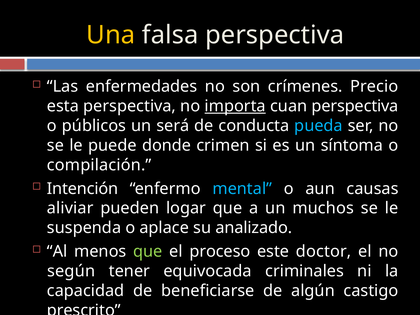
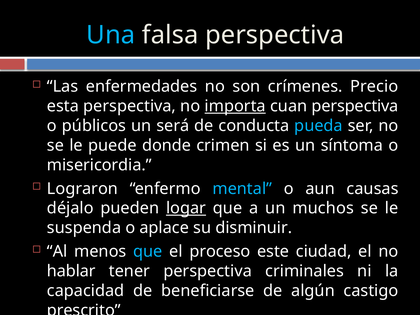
Una colour: yellow -> light blue (111, 35)
compilación: compilación -> misericordia (99, 165)
Intención: Intención -> Lograron (83, 189)
aliviar: aliviar -> déjalo (70, 208)
logar underline: none -> present (186, 208)
analizado: analizado -> disminuir (254, 228)
que colour: light green -> light blue (148, 252)
doctor: doctor -> ciudad (324, 252)
según: según -> hablar (71, 271)
tener equivocada: equivocada -> perspectiva (208, 271)
